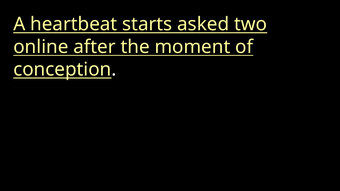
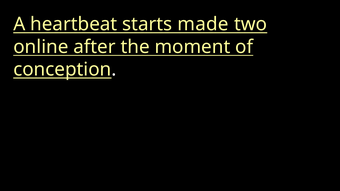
asked: asked -> made (203, 24)
